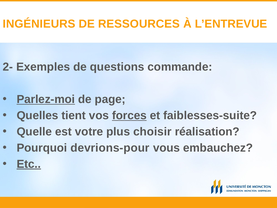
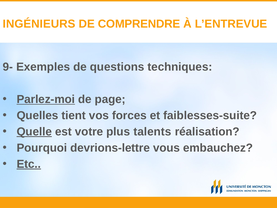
RESSOURCES: RESSOURCES -> COMPRENDRE (139, 24)
2-: 2- -> 9- (8, 67)
commande: commande -> techniques (180, 67)
forces underline: present -> none (129, 115)
Quelle underline: none -> present (34, 132)
choisir: choisir -> talents (152, 132)
devrions-pour: devrions-pour -> devrions-lettre (110, 148)
